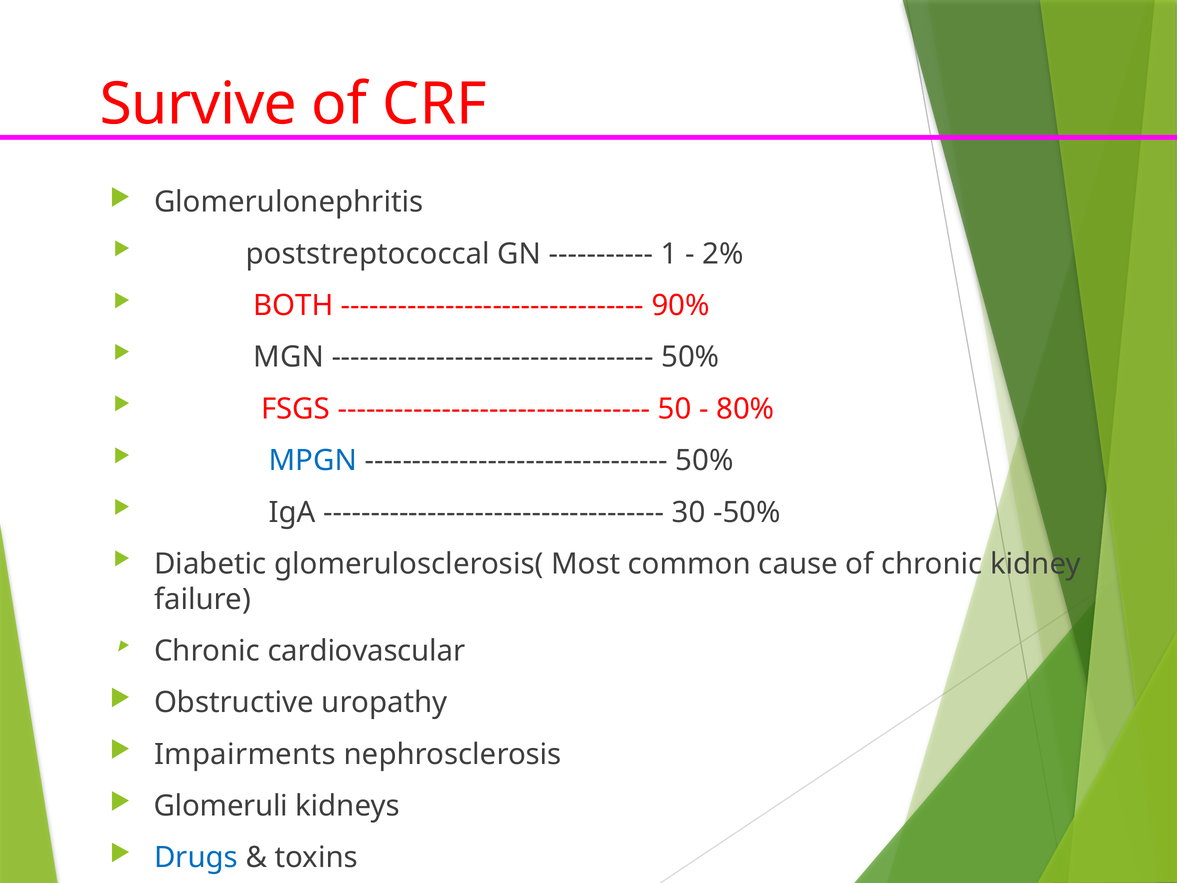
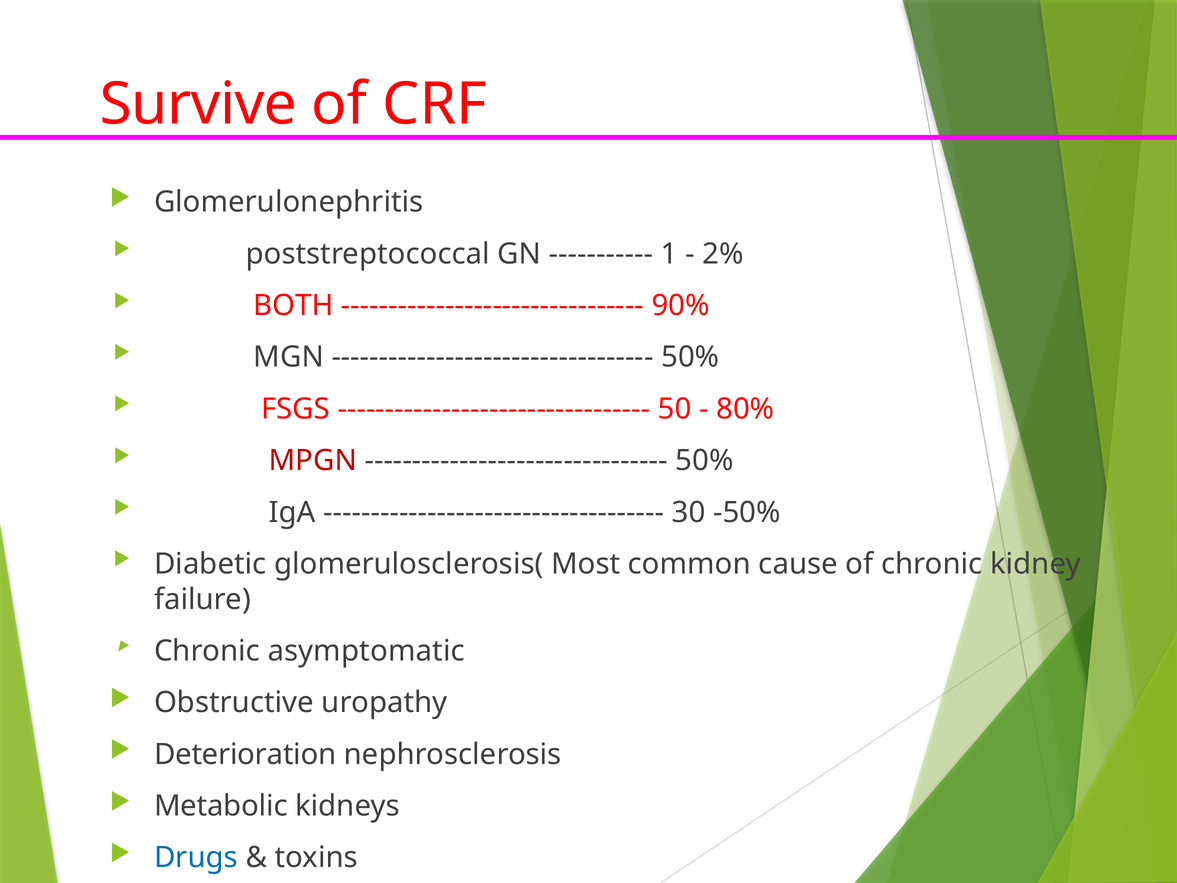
MPGN colour: blue -> red (313, 460)
cardiovascular: cardiovascular -> asymptomatic (366, 651)
Impairments: Impairments -> Deterioration (245, 754)
Glomeruli: Glomeruli -> Metabolic (221, 806)
